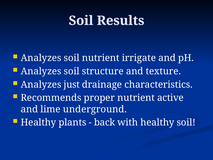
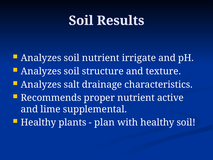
just: just -> salt (72, 84)
underground: underground -> supplemental (95, 109)
back: back -> plan (105, 122)
